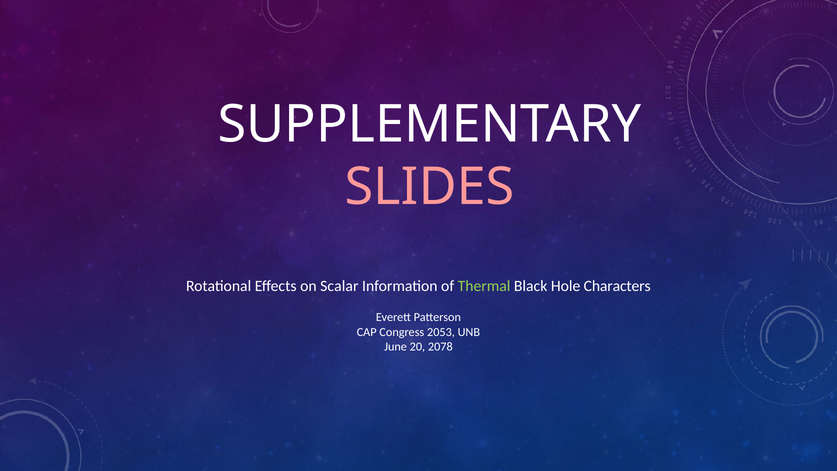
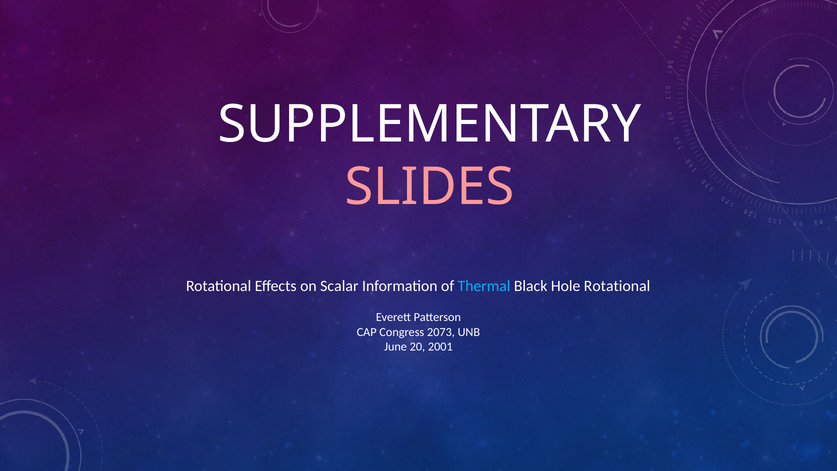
Thermal colour: light green -> light blue (484, 286)
Hole Characters: Characters -> Rotational (617, 286)
2053: 2053 -> 2073 (441, 332)
2078: 2078 -> 2001 (440, 347)
